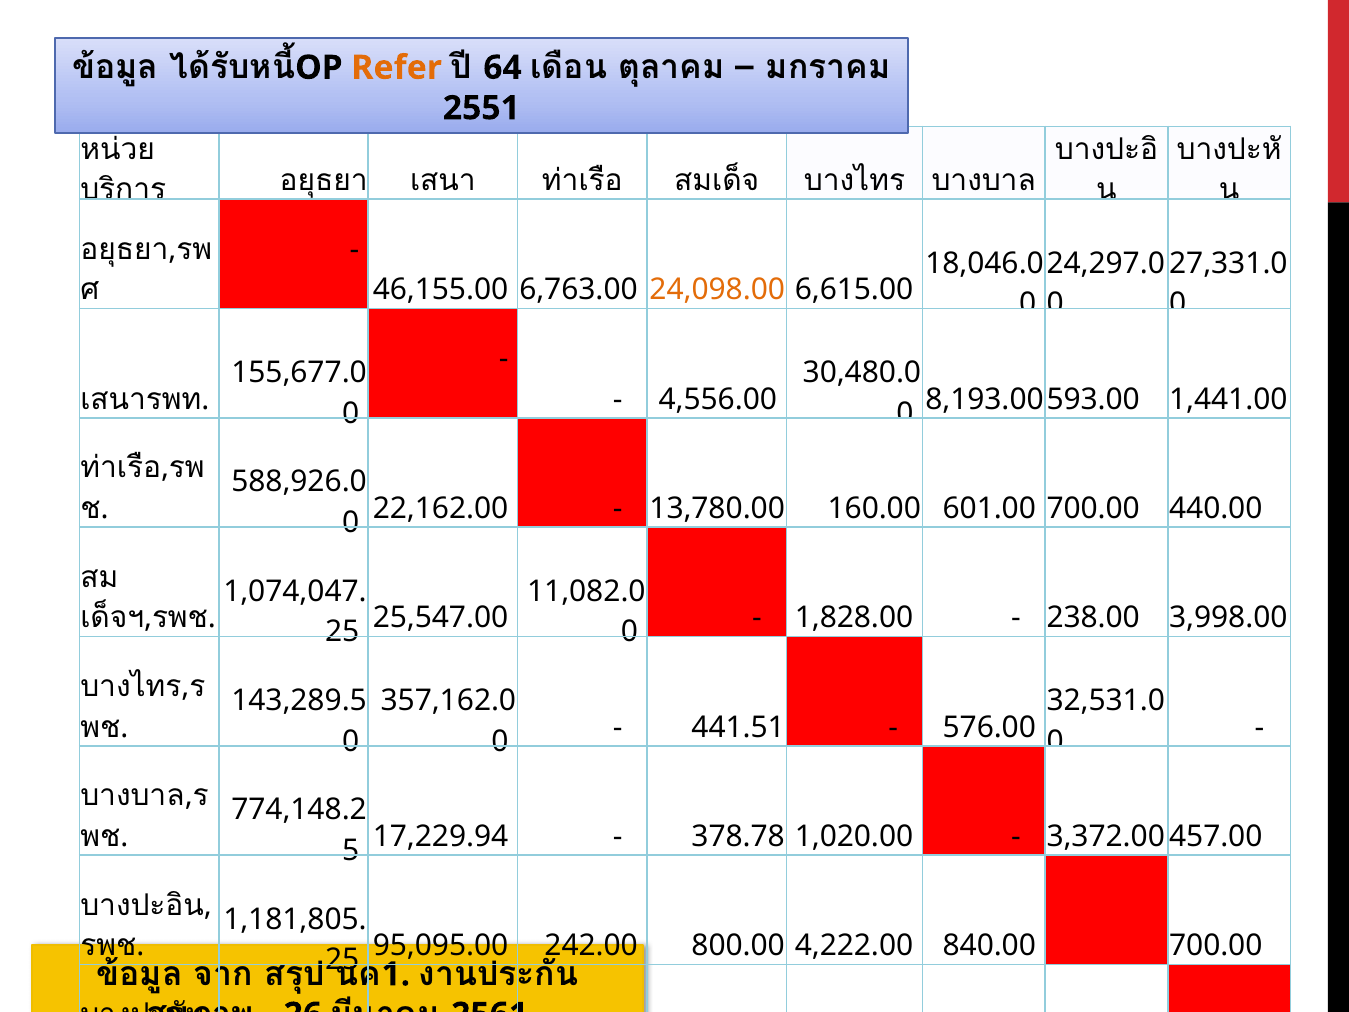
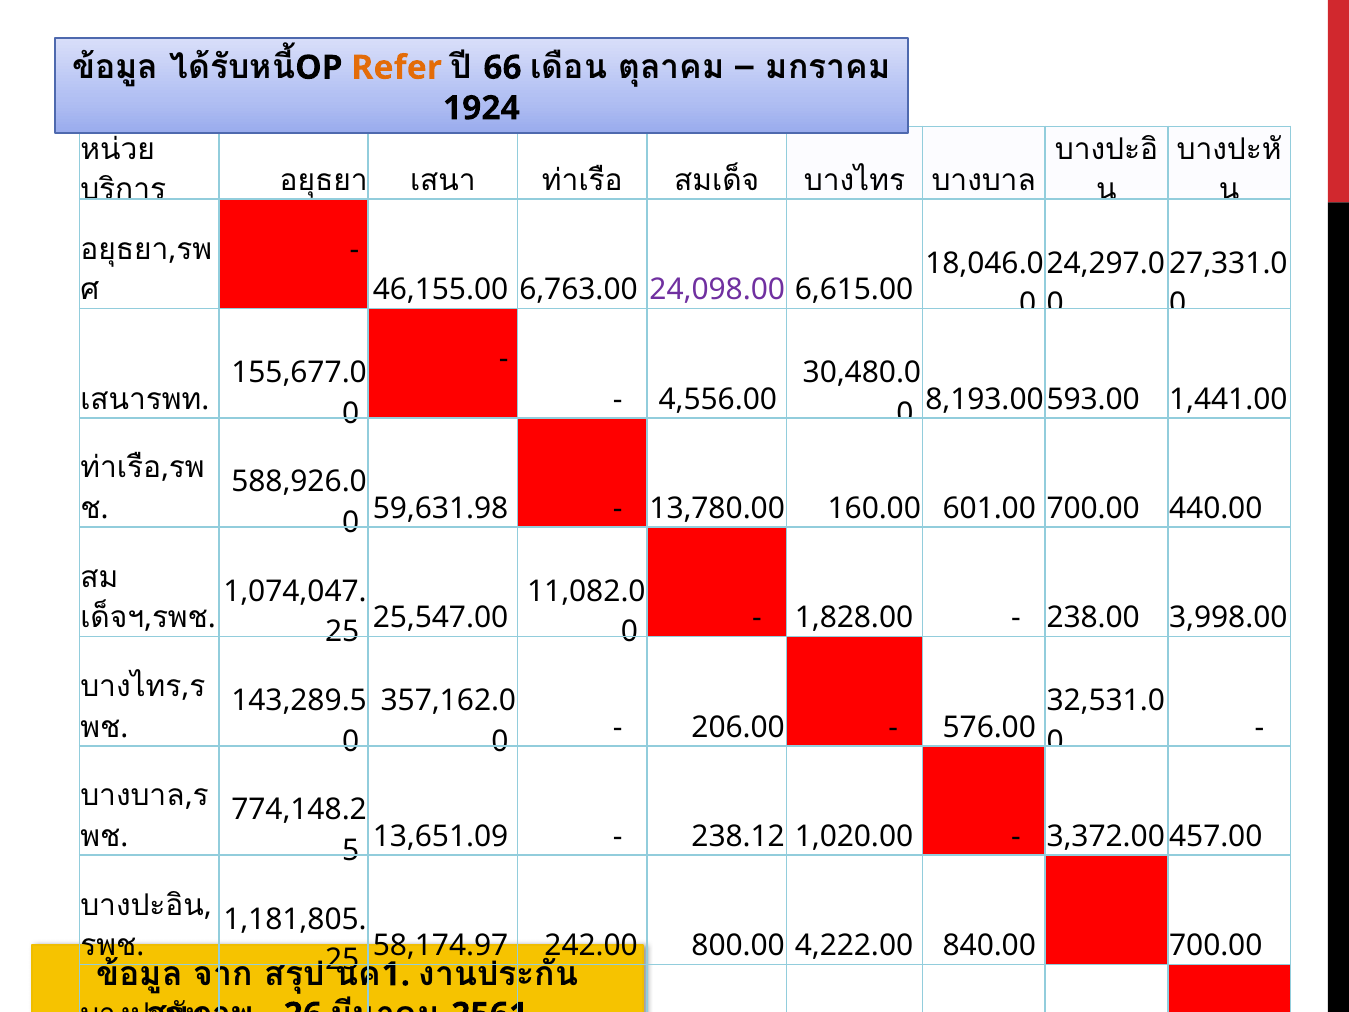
64: 64 -> 66 (503, 68)
2551: 2551 -> 1924 (481, 108)
24,098.00 colour: orange -> purple (717, 290)
22,162.00: 22,162.00 -> 59,631.98 (441, 508)
441.51: 441.51 -> 206.00 (738, 727)
17,229.94: 17,229.94 -> 13,651.09 (441, 836)
378.78: 378.78 -> 238.12 (738, 836)
95,095.00: 95,095.00 -> 58,174.97 (441, 946)
